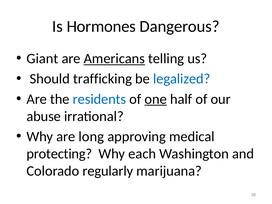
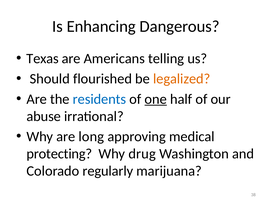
Hormones: Hormones -> Enhancing (101, 26)
Giant: Giant -> Texas (43, 59)
Americans underline: present -> none (114, 59)
trafficking: trafficking -> flourished (103, 79)
legalized colour: blue -> orange (182, 79)
each: each -> drug (142, 154)
